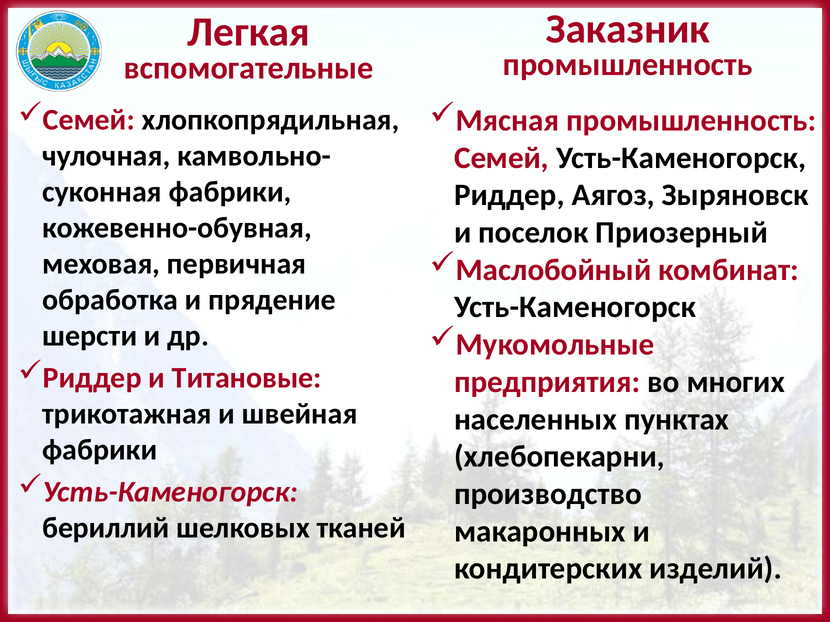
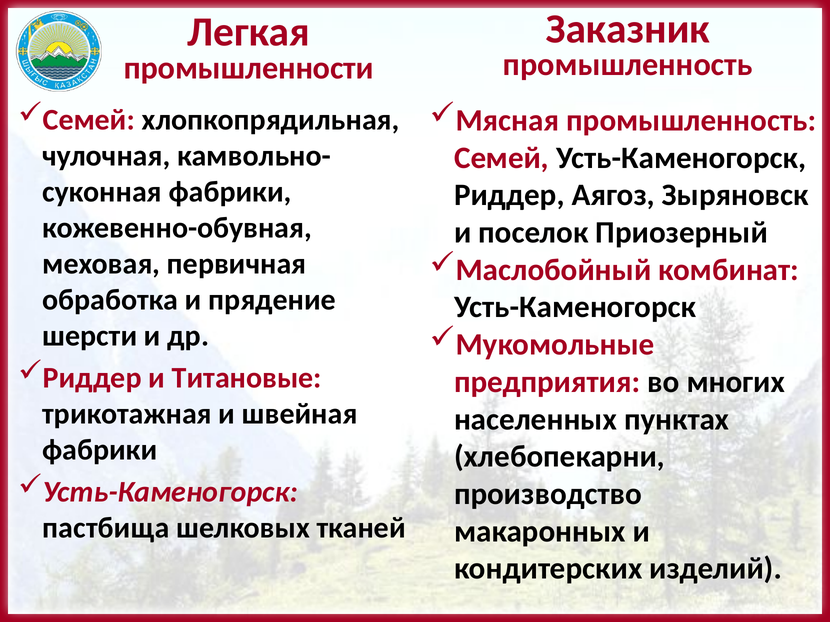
вспомогательные: вспомогательные -> промышленности (249, 68)
бериллий: бериллий -> пастбища (106, 528)
